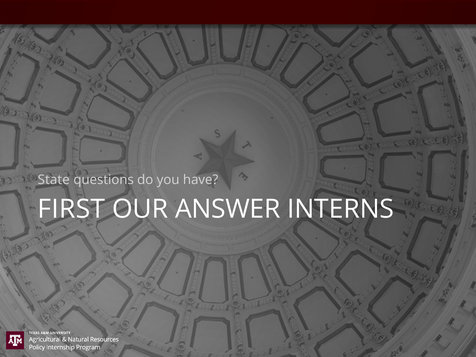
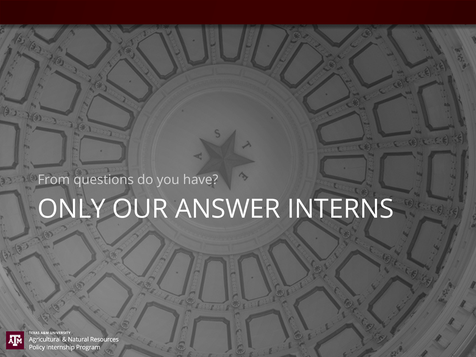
State: State -> From (54, 180)
FIRST: FIRST -> ONLY (72, 209)
